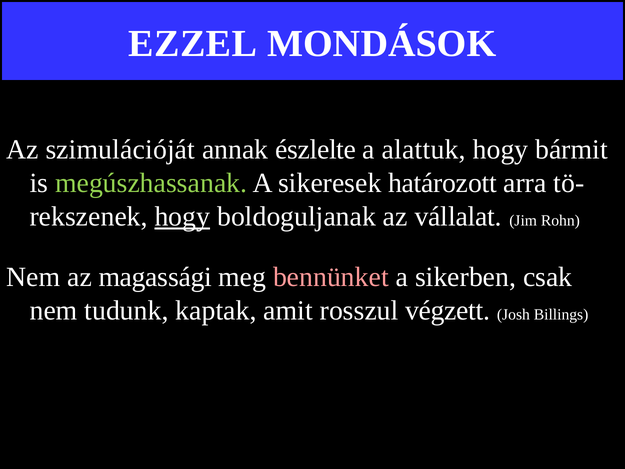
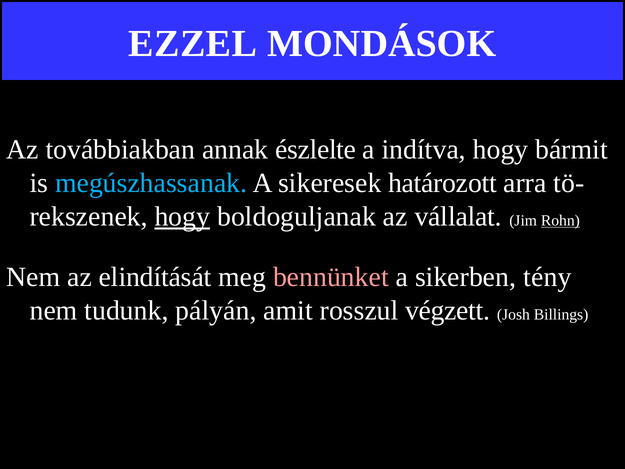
szimulációját: szimulációját -> továbbiakban (120, 150)
alattuk: alattuk -> indítva (424, 150)
megúszhassanak colour: light green -> light blue (151, 183)
Rohn underline: none -> present (560, 220)
magassági: magassági -> elindítását (155, 277)
csak: csak -> tény (548, 277)
kaptak: kaptak -> pályán (216, 311)
